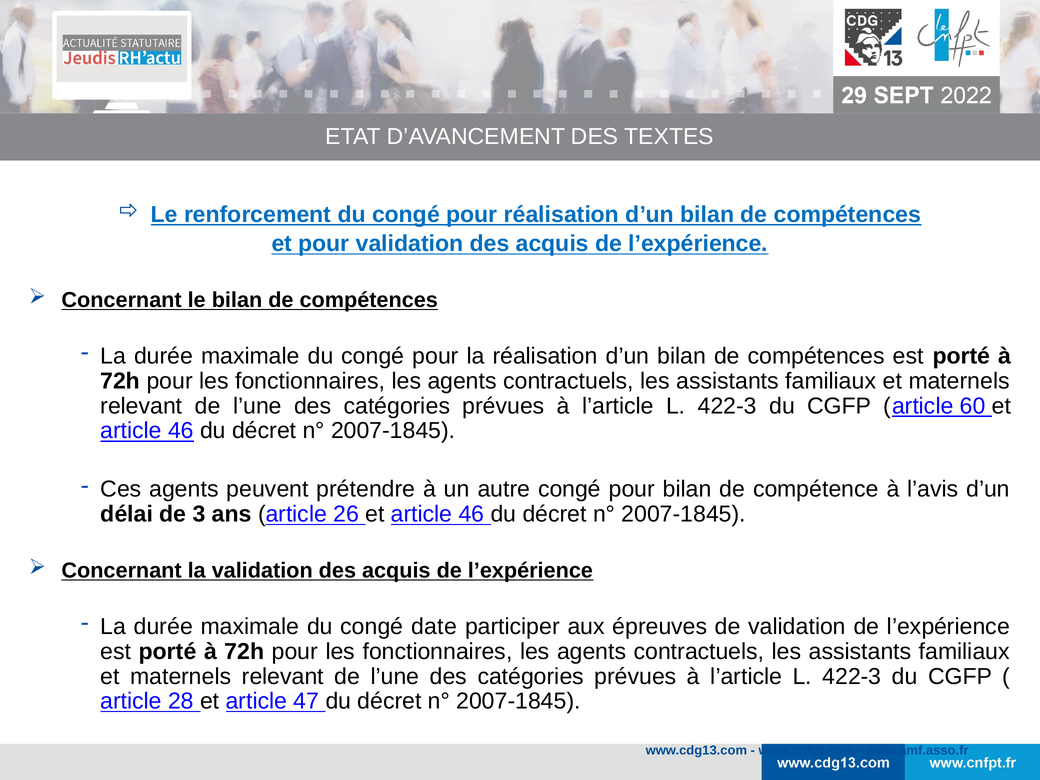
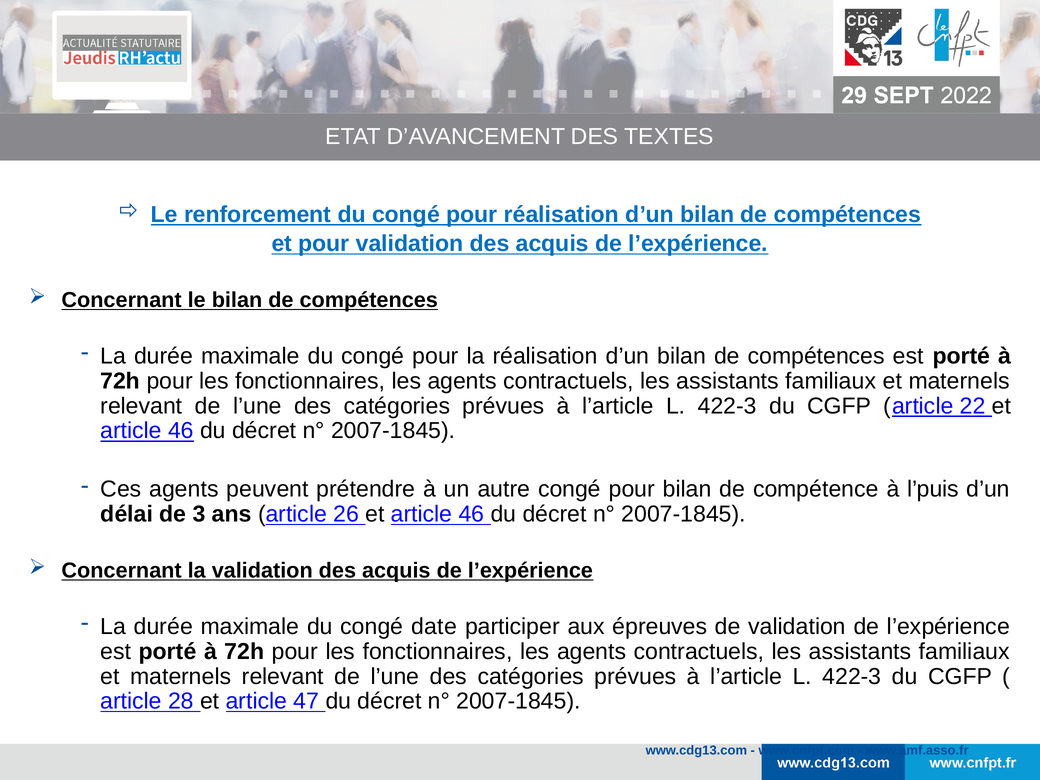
60: 60 -> 22 (973, 406)
l’avis: l’avis -> l’puis (933, 489)
